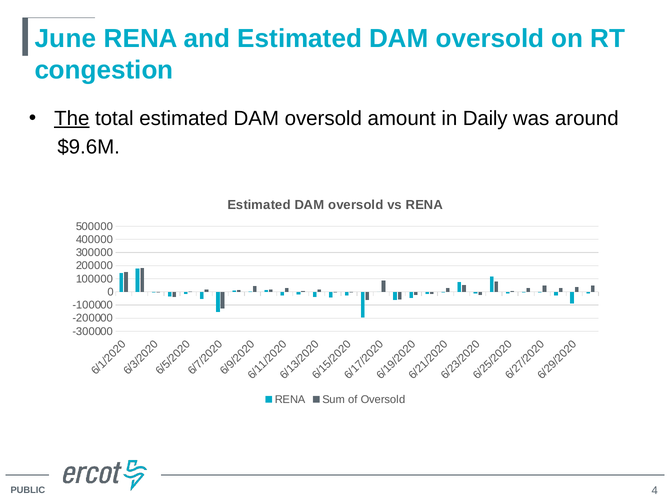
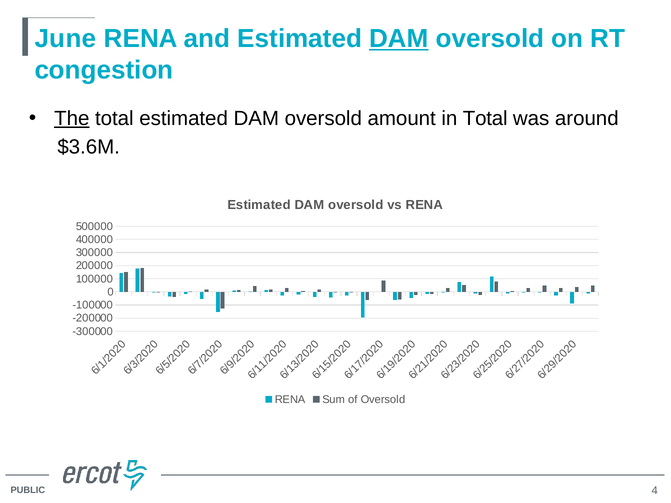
DAM underline: none -> present (399, 39)
in Daily: Daily -> Total (485, 119)
$9.6M: $9.6M -> $3.6M (89, 147)
